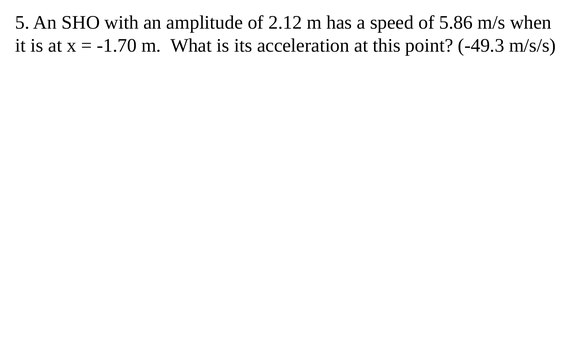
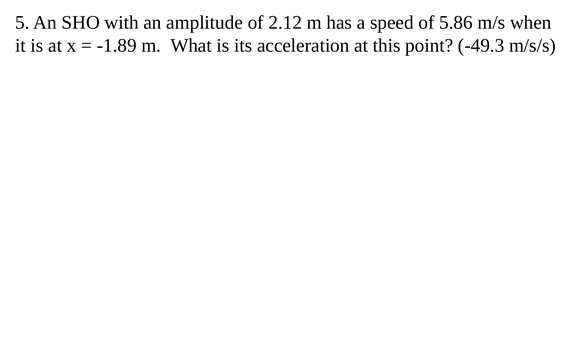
-1.70: -1.70 -> -1.89 (117, 46)
